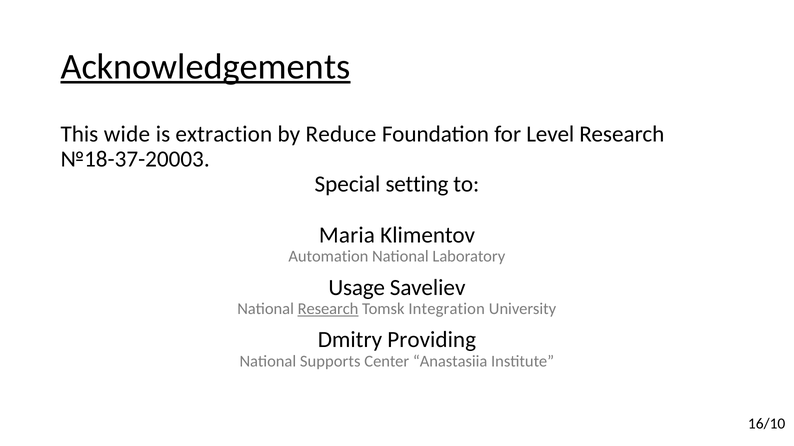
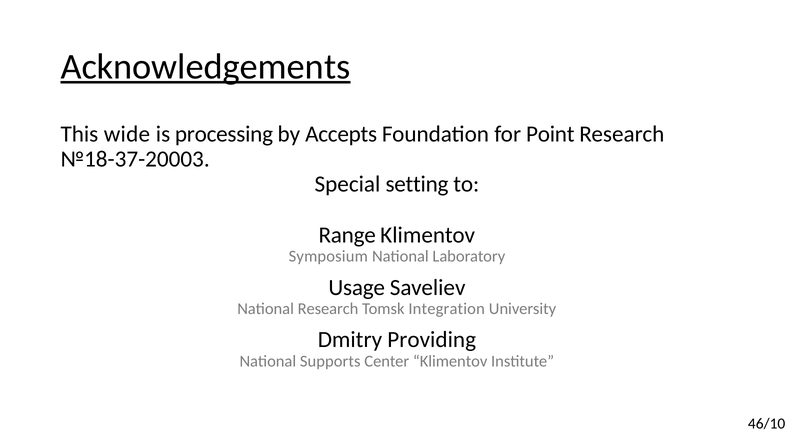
extraction: extraction -> processing (224, 134)
Reduce: Reduce -> Accepts (341, 134)
Level: Level -> Point (550, 134)
Maria: Maria -> Range (347, 235)
Automation: Automation -> Symposium (328, 257)
Research underline: present -> none (328, 309)
Center Anastasiia: Anastasiia -> Klimentov (450, 362)
16/10: 16/10 -> 46/10 (767, 424)
